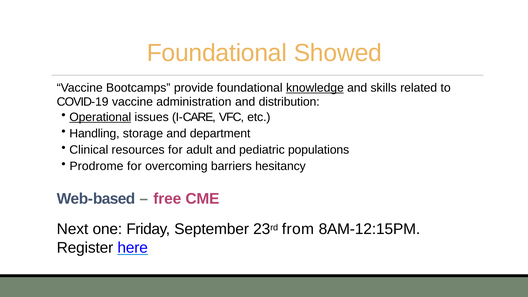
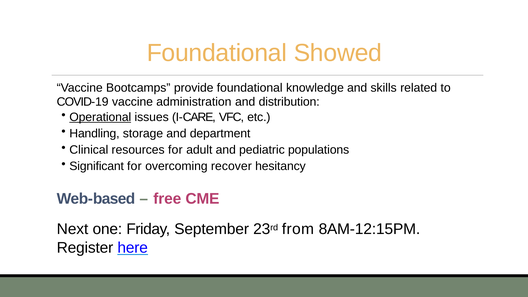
knowledge underline: present -> none (315, 88)
Prodrome: Prodrome -> Significant (97, 166)
barriers: barriers -> recover (231, 166)
